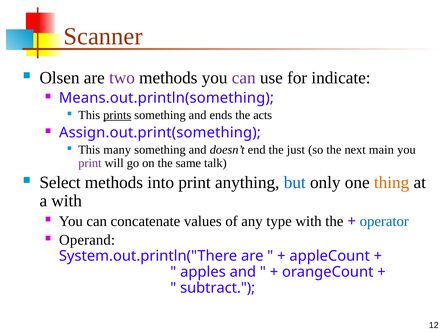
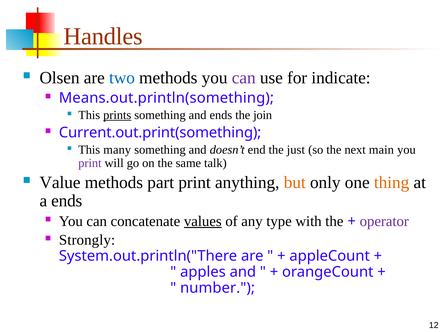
Scanner: Scanner -> Handles (103, 36)
two colour: purple -> blue (122, 78)
acts: acts -> join (263, 115)
Assign.out.print(something: Assign.out.print(something -> Current.out.print(something (160, 133)
Select: Select -> Value (60, 183)
into: into -> part (161, 183)
but colour: blue -> orange (295, 183)
a with: with -> ends (67, 201)
values underline: none -> present (203, 221)
operator colour: blue -> purple (384, 221)
Operand: Operand -> Strongly (87, 240)
subtract: subtract -> number (218, 288)
